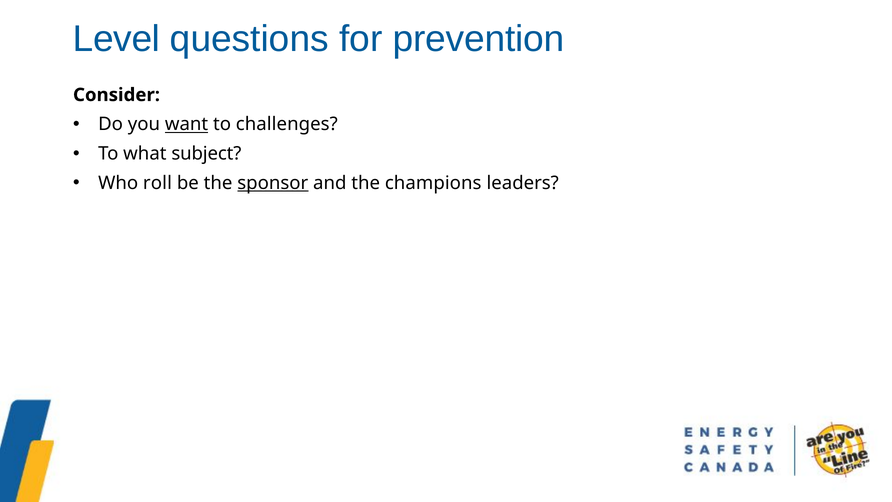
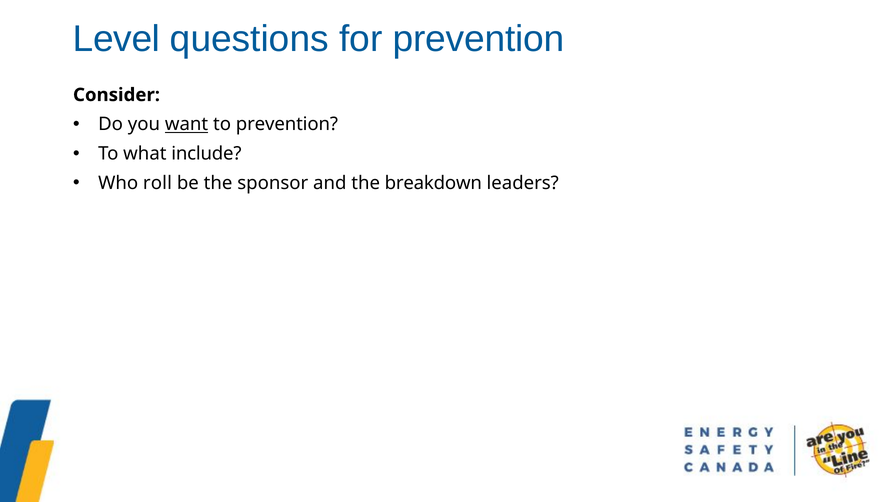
to challenges: challenges -> prevention (287, 124)
subject: subject -> include (206, 154)
sponsor underline: present -> none (273, 183)
champions: champions -> breakdown (433, 183)
